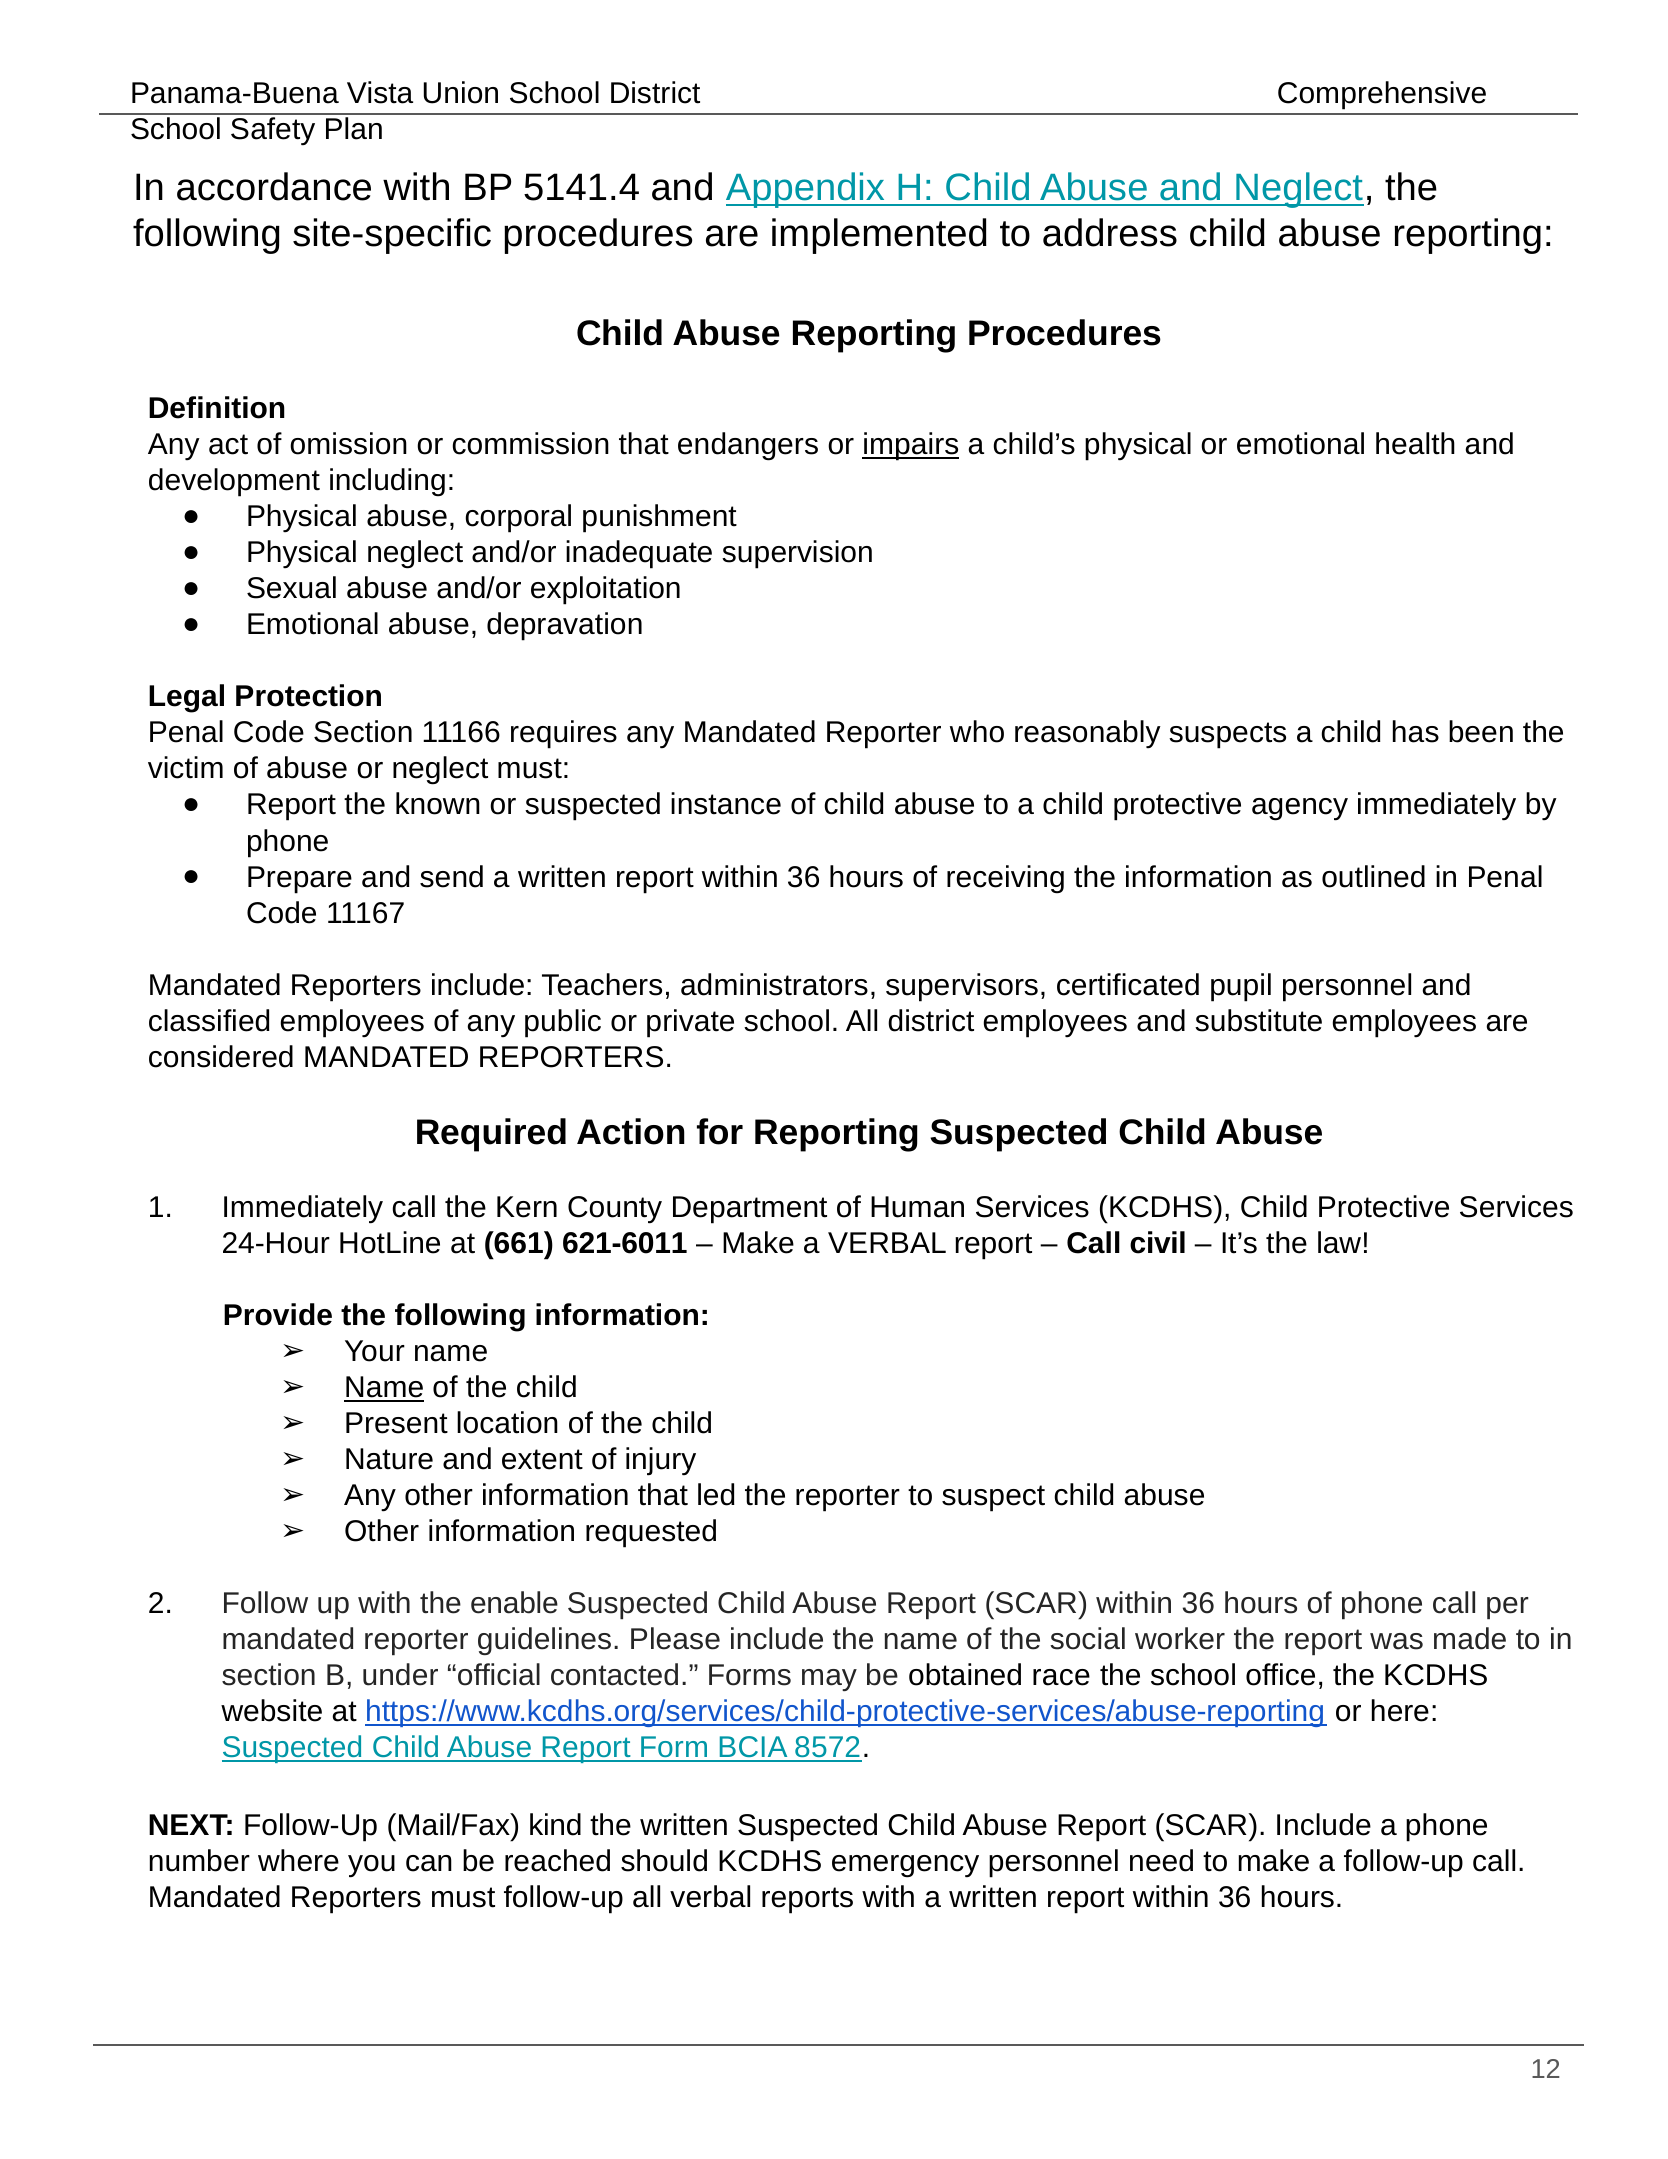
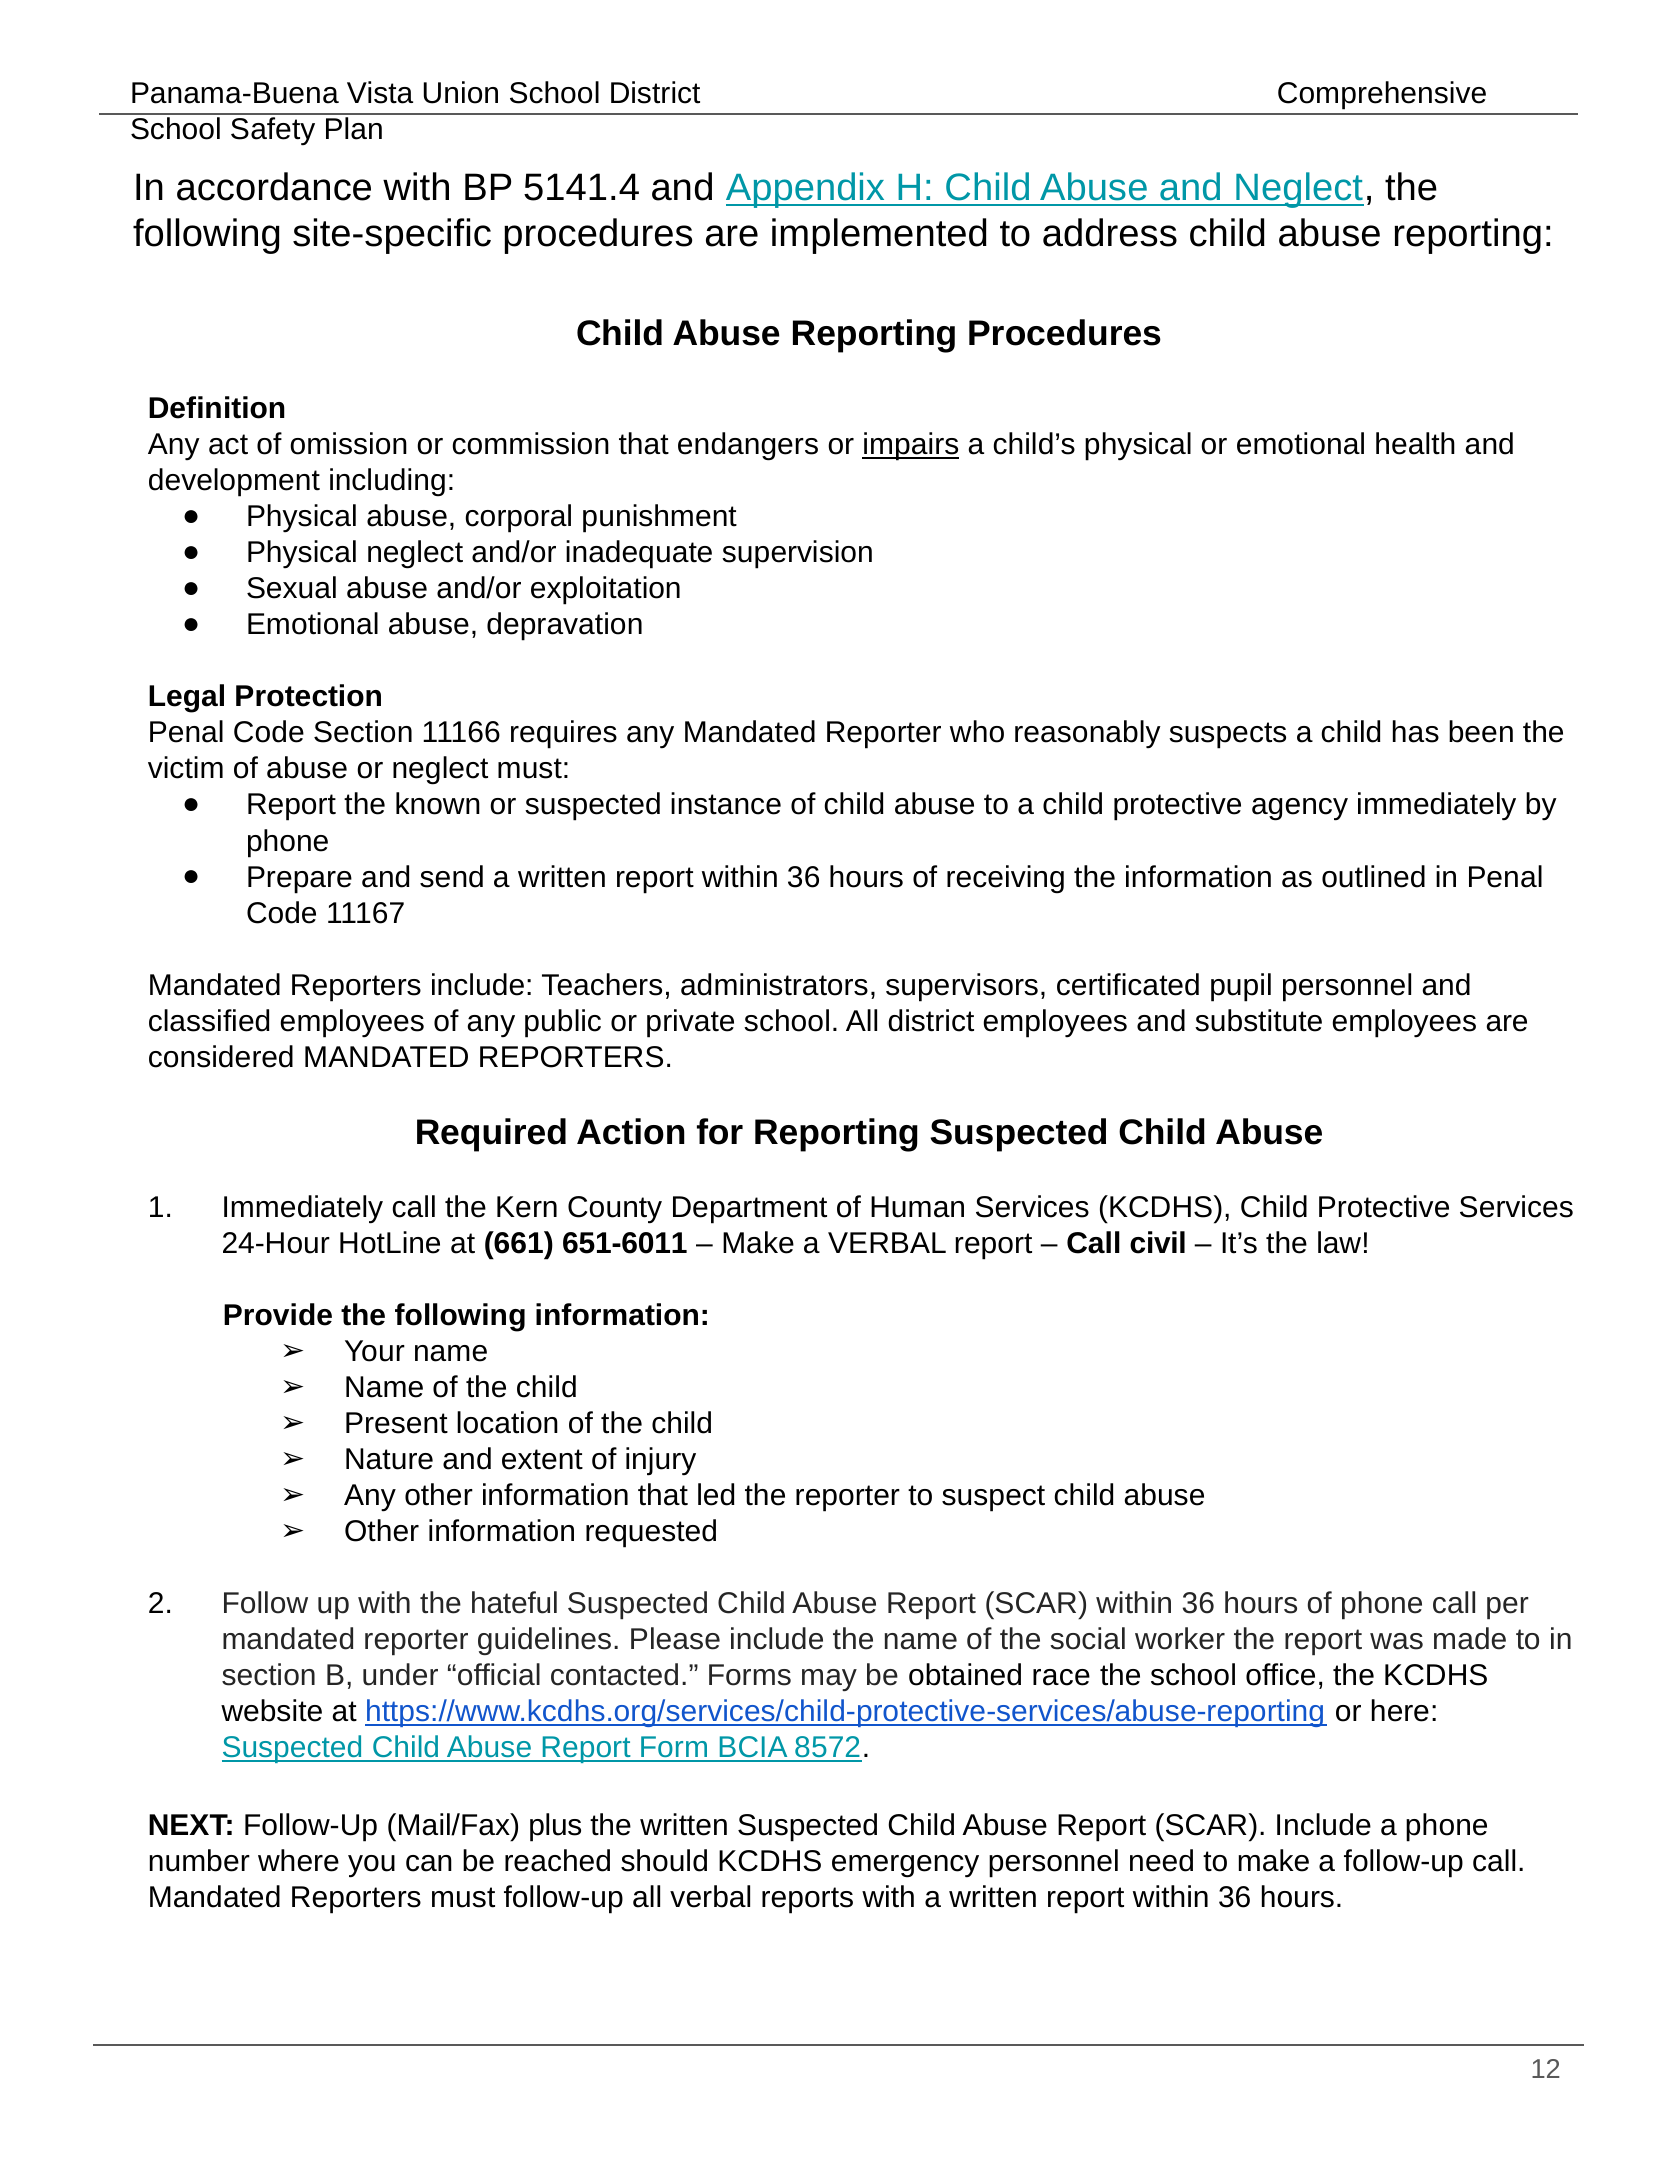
621-6011: 621-6011 -> 651-6011 (625, 1244)
Name underline: present -> none (384, 1388)
enable: enable -> hateful (514, 1604)
kind: kind -> plus (555, 1825)
